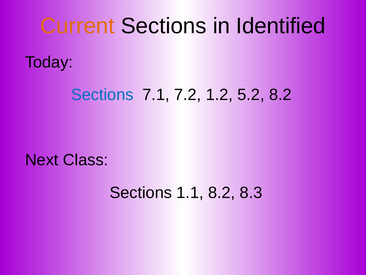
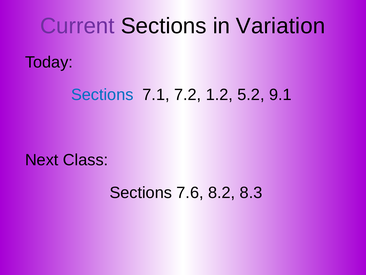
Current colour: orange -> purple (77, 26)
Identified: Identified -> Variation (281, 26)
5.2 8.2: 8.2 -> 9.1 (280, 95)
1.1: 1.1 -> 7.6 (190, 192)
